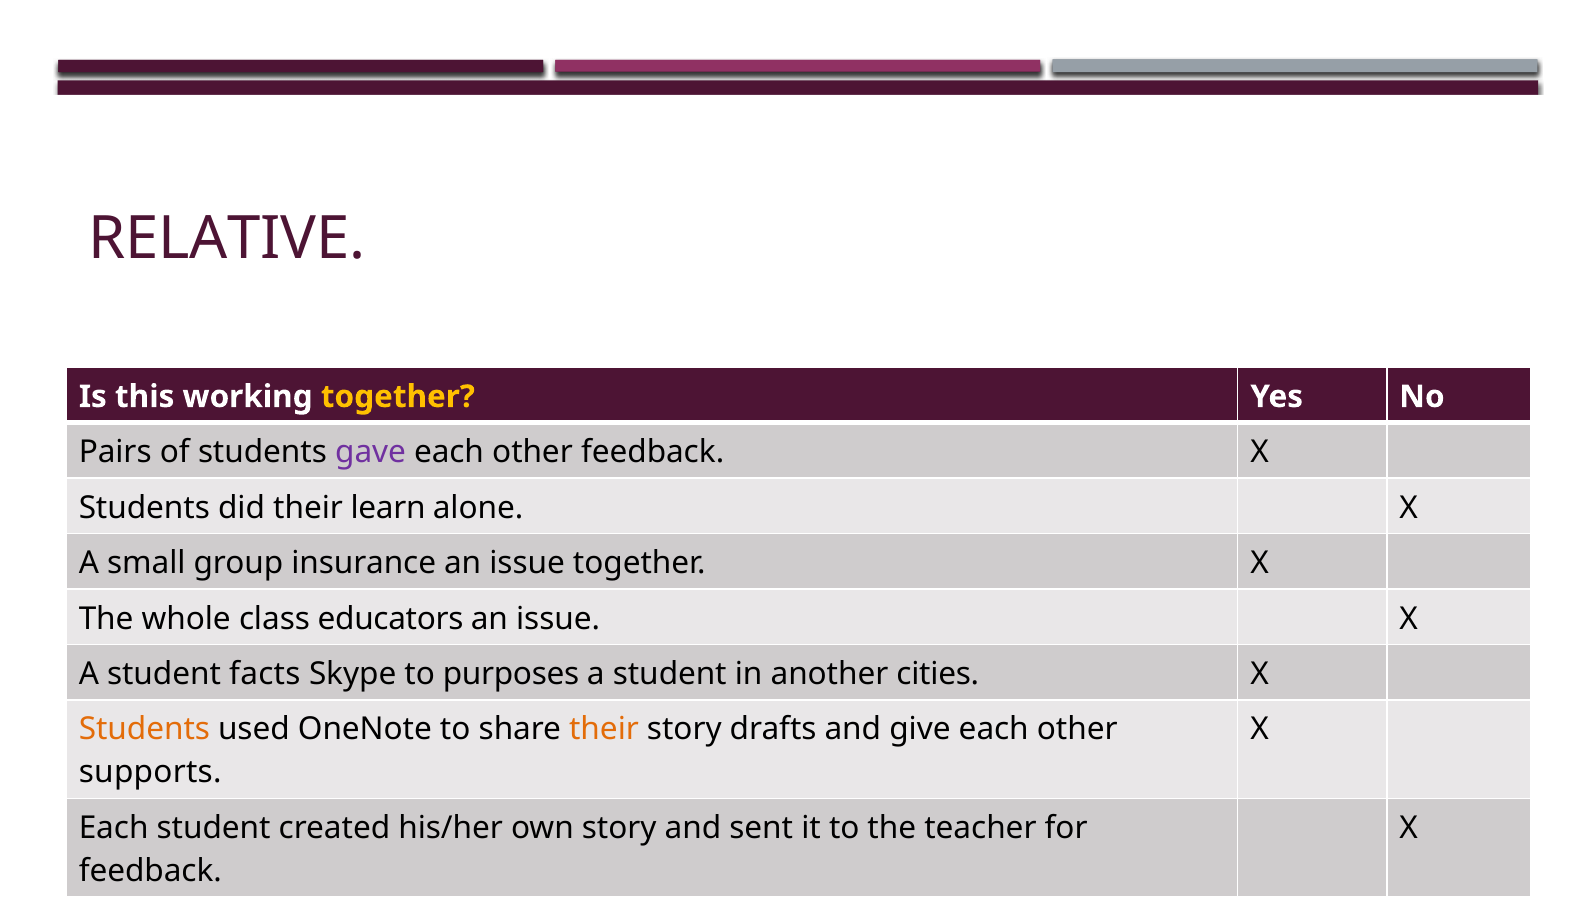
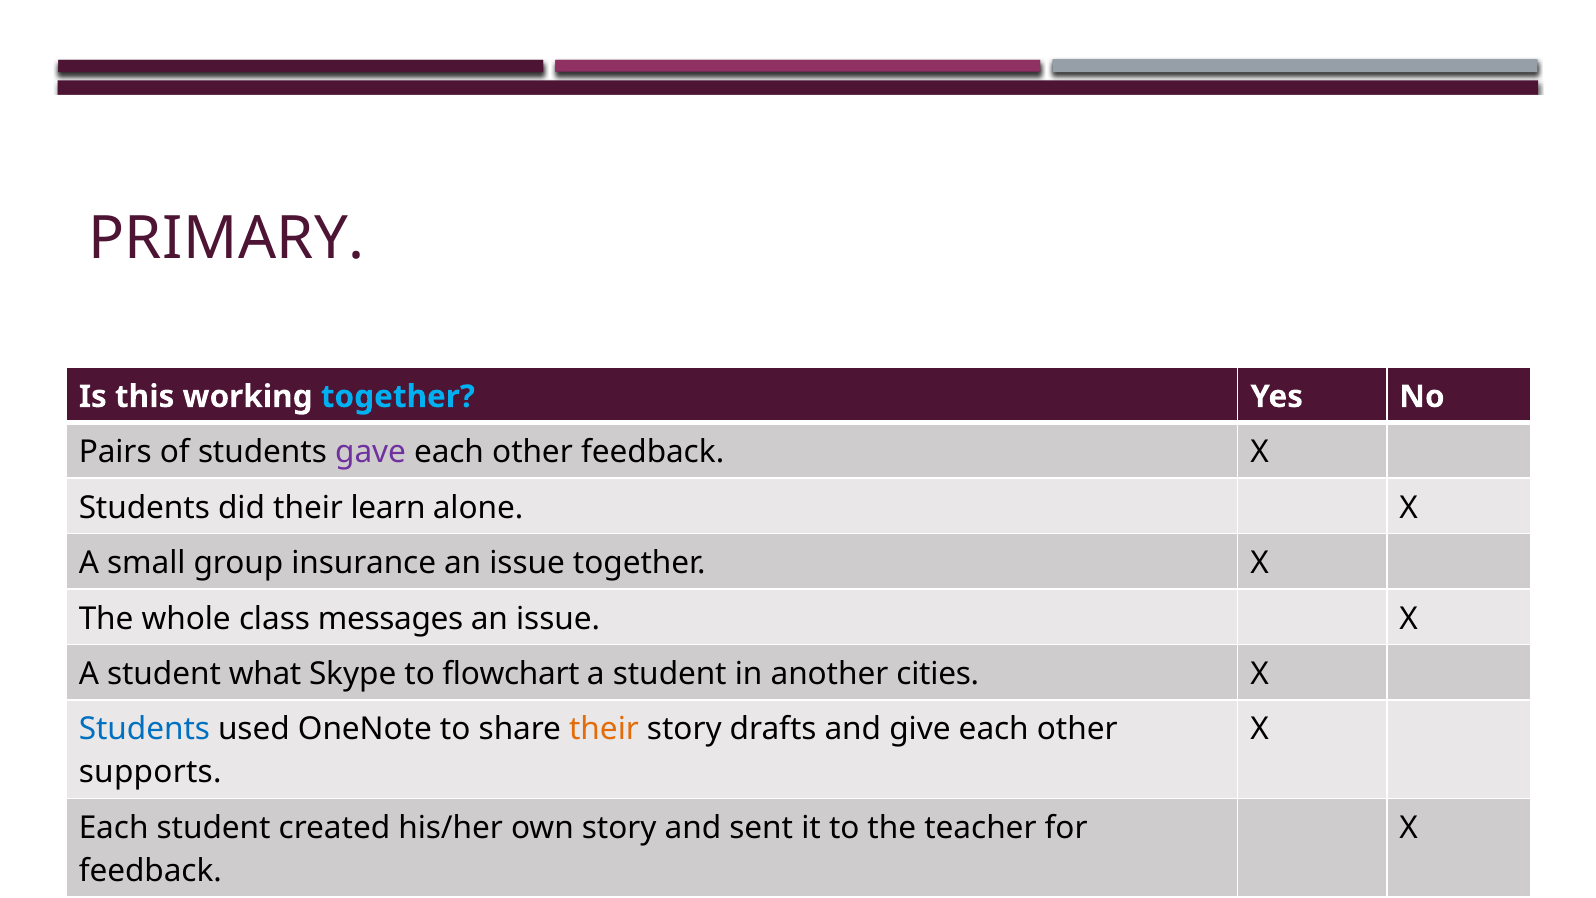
RELATIVE: RELATIVE -> PRIMARY (227, 238)
together colour: yellow -> light blue (398, 397)
educators: educators -> messages (391, 618)
facts: facts -> what (265, 674)
purposes: purposes -> flowchart (511, 674)
Students colour: orange -> blue (144, 729)
